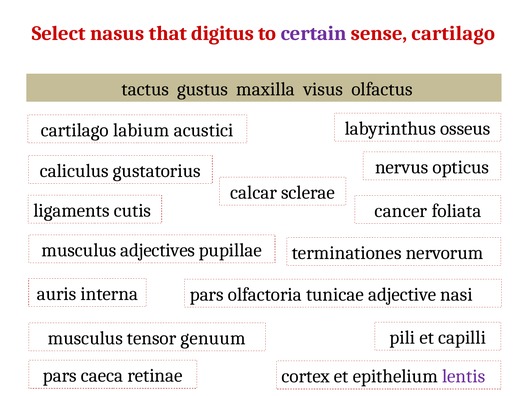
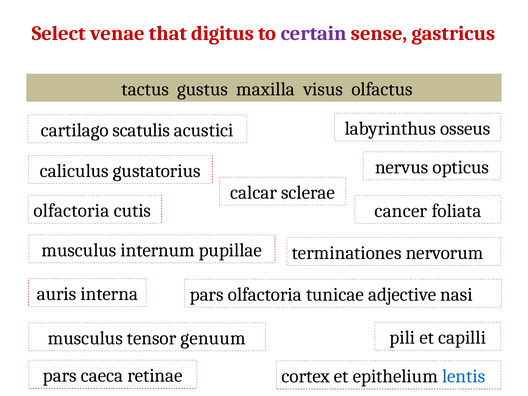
nasus: nasus -> venae (117, 33)
sense cartilago: cartilago -> gastricus (453, 33)
labium: labium -> scatulis (141, 130)
ligaments: ligaments -> olfactoria (71, 211)
adjectives: adjectives -> internum (158, 250)
lentis colour: purple -> blue (464, 376)
